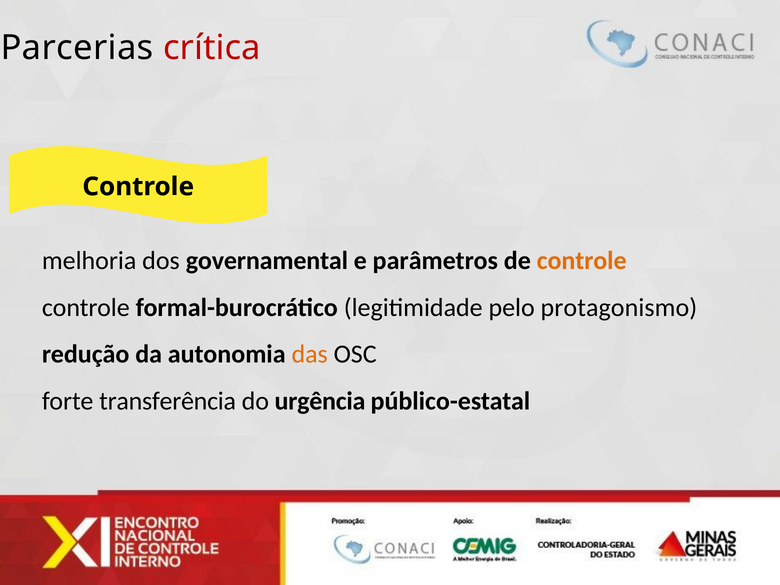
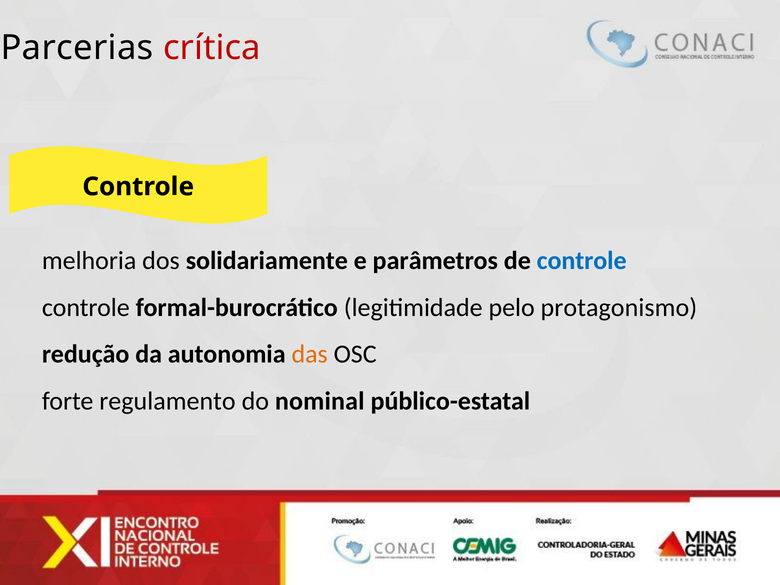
governamental: governamental -> solidariamente (267, 261)
controle colour: orange -> blue (582, 261)
transferência: transferência -> regulamento (167, 401)
urgência: urgência -> nominal (320, 401)
